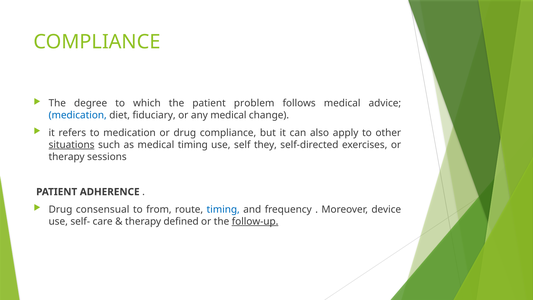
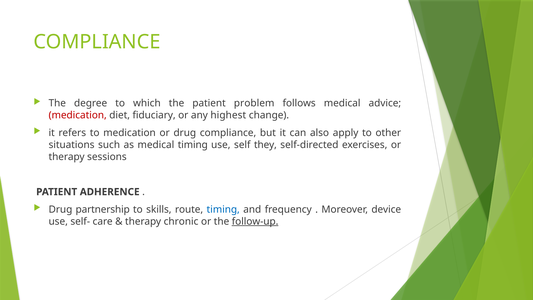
medication colour: blue -> red (78, 115)
any medical: medical -> highest (228, 115)
situations underline: present -> none (72, 145)
consensual: consensual -> partnership (103, 209)
from: from -> skills (159, 209)
defined: defined -> chronic (181, 221)
